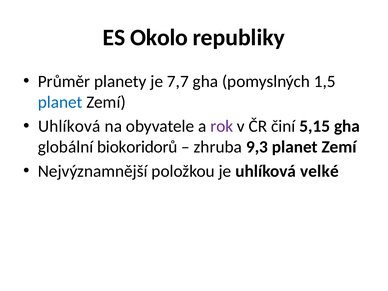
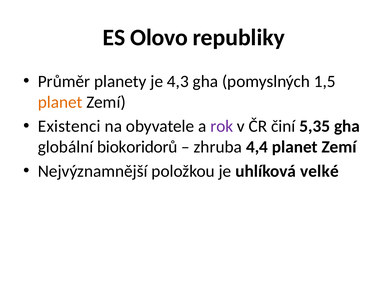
Okolo: Okolo -> Olovo (159, 38)
7,7: 7,7 -> 4,3 (178, 81)
planet colour: blue -> orange (60, 102)
Uhlíková: Uhlíková -> Existenci (69, 126)
5,15: 5,15 -> 5,35 (315, 126)
9,3: 9,3 -> 4,4 (257, 147)
